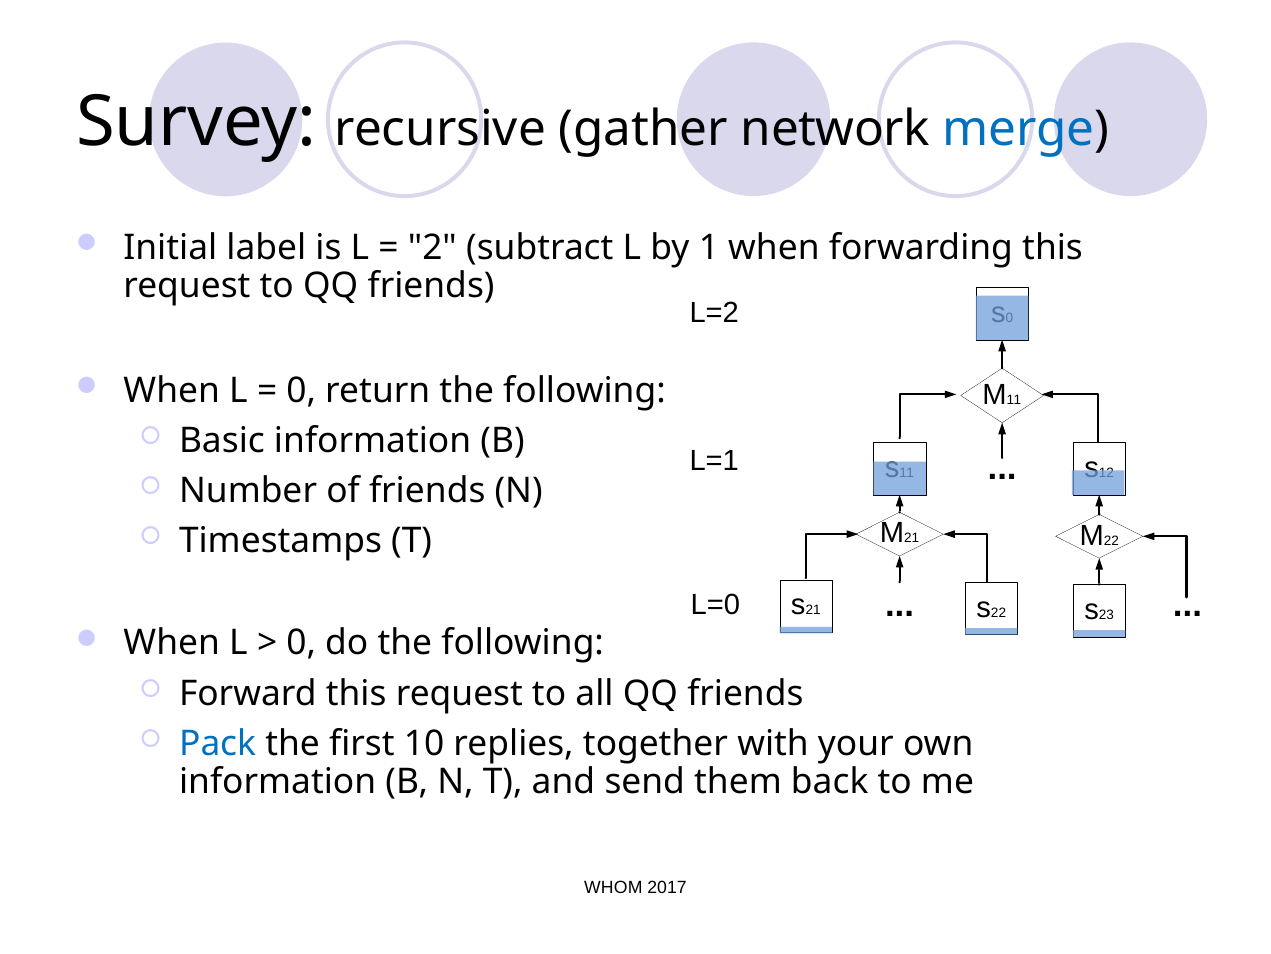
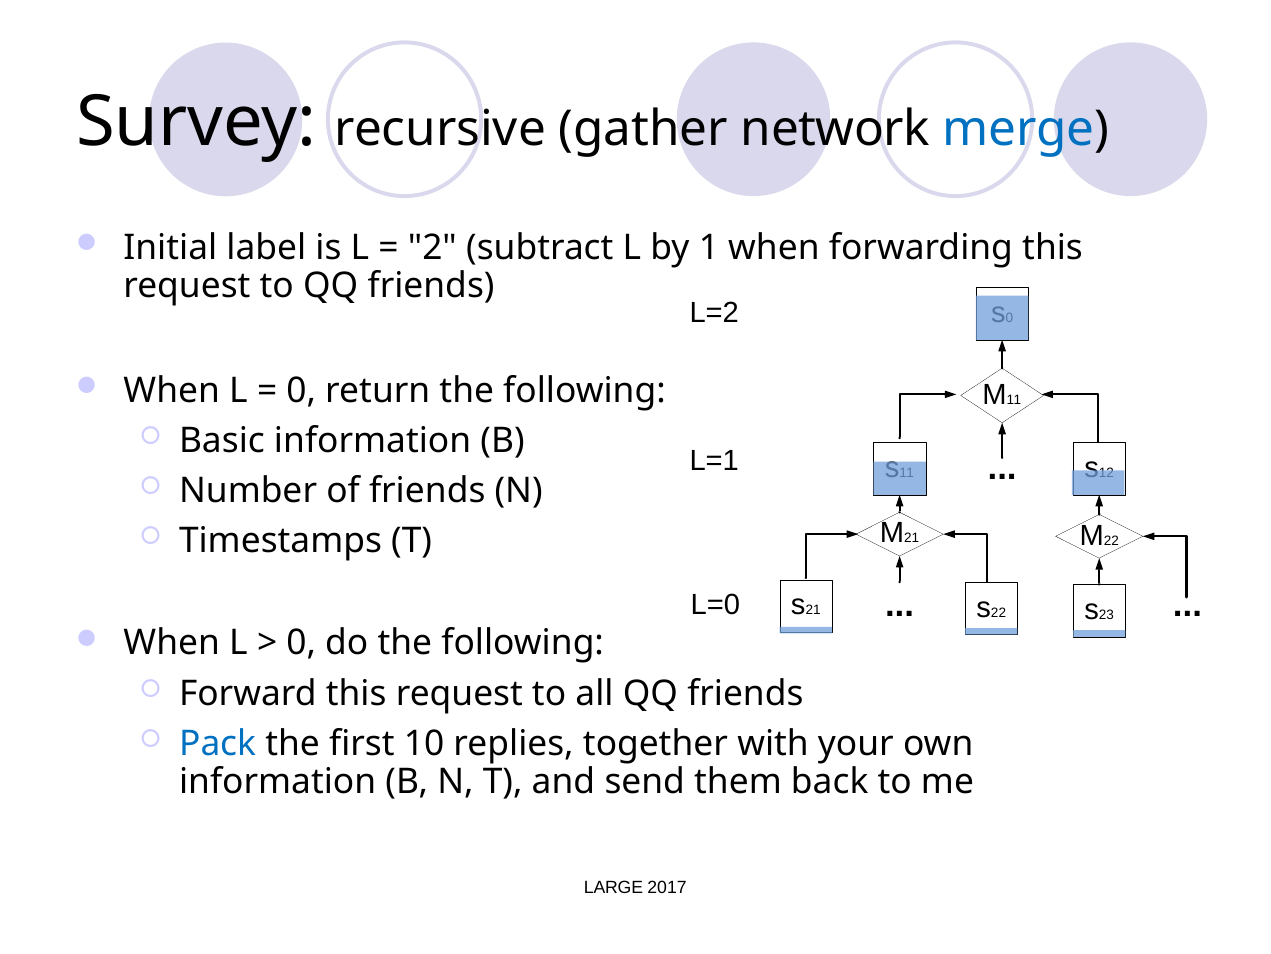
WHOM: WHOM -> LARGE (614, 887)
